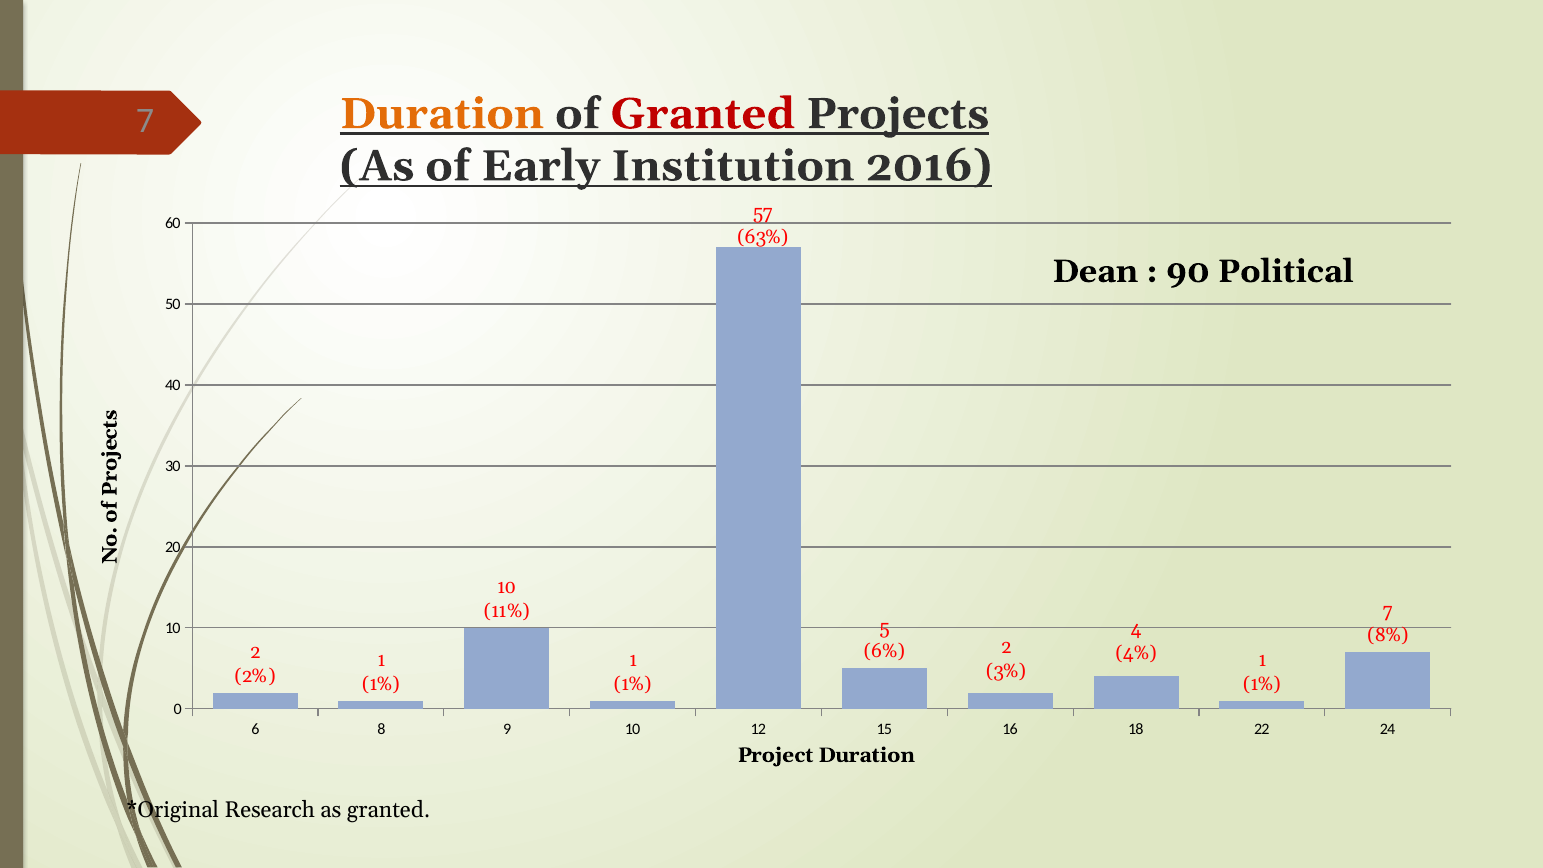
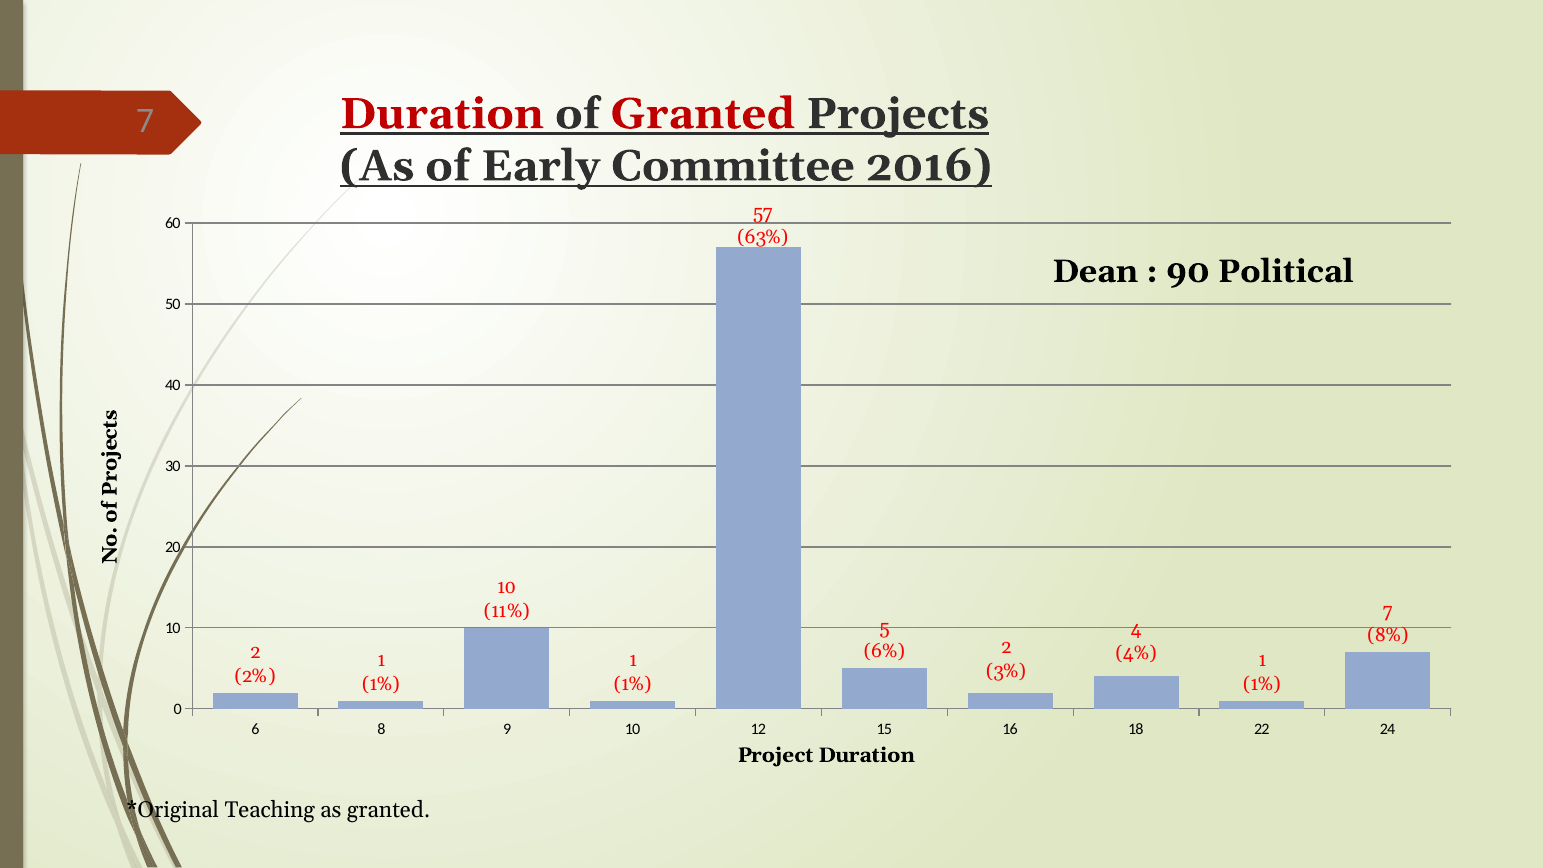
Duration colour: orange -> red (442, 114)
Institution: Institution -> Committee (733, 166)
Research: Research -> Teaching (270, 810)
